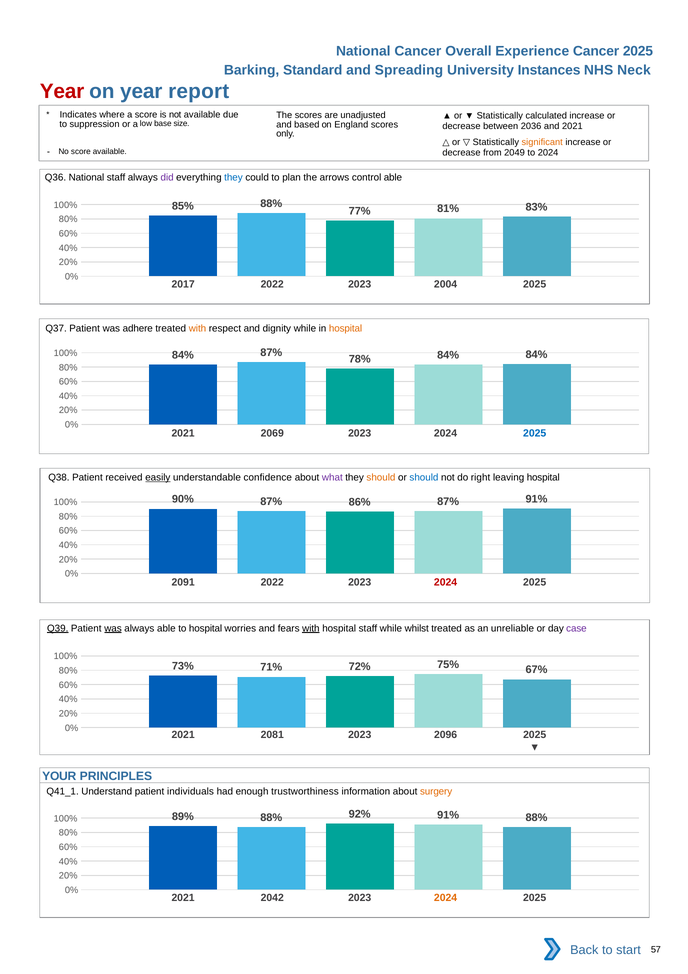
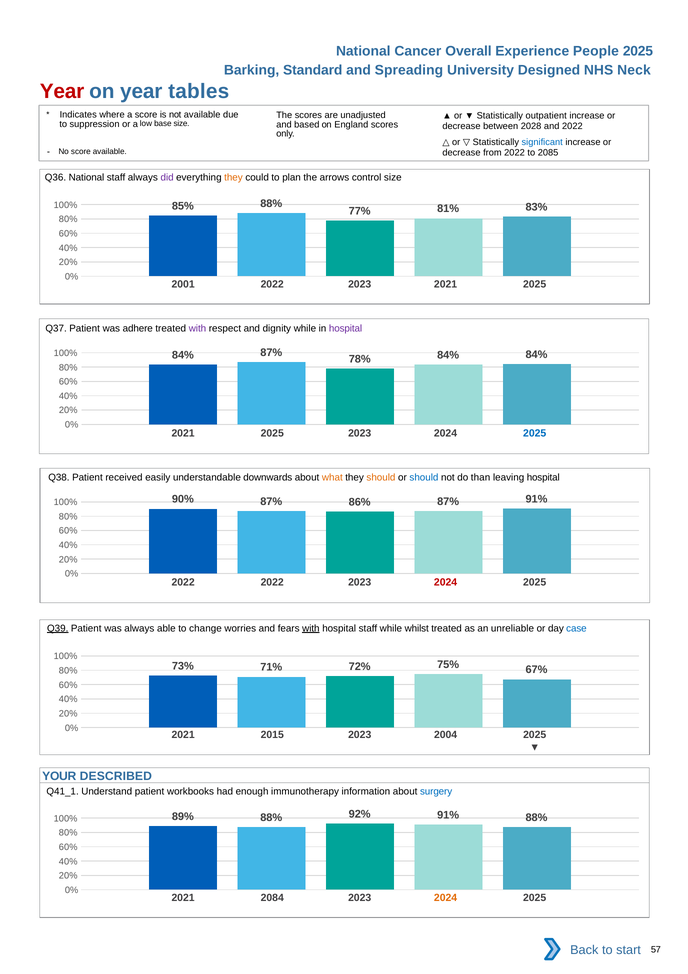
Experience Cancer: Cancer -> People (596, 51)
Instances: Instances -> Designed (549, 70)
report: report -> tables (199, 91)
calculated: calculated -> outpatient (546, 116)
2036: 2036 -> 2028 (531, 126)
and 2021: 2021 -> 2022 (572, 126)
significant colour: orange -> blue (542, 142)
from 2049: 2049 -> 2022 (514, 153)
to 2024: 2024 -> 2085 (548, 153)
they colour: blue -> orange (233, 177)
control able: able -> size (393, 177)
2017: 2017 -> 2001 (183, 284)
2023 2004: 2004 -> 2021 (446, 284)
with colour: orange -> purple (197, 328)
hospital colour: orange -> purple (345, 328)
2069: 2069 -> 2025 (272, 433)
easily underline: present -> none (158, 477)
confidence: confidence -> downwards (268, 477)
what colour: purple -> orange (332, 477)
right: right -> than (481, 477)
2091: 2091 -> 2022 (183, 582)
was underline: present -> none (113, 628)
to hospital: hospital -> change (205, 628)
case colour: purple -> blue (576, 628)
2081: 2081 -> 2015 (272, 735)
2096: 2096 -> 2004 (446, 735)
PRINCIPLES: PRINCIPLES -> DESCRIBED (116, 776)
individuals: individuals -> workbooks (191, 791)
trustworthiness: trustworthiness -> immunotherapy (305, 791)
surgery colour: orange -> blue (436, 791)
2042: 2042 -> 2084 (272, 897)
